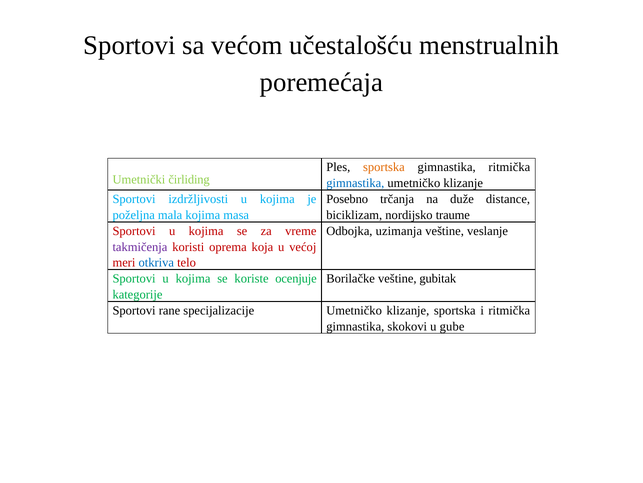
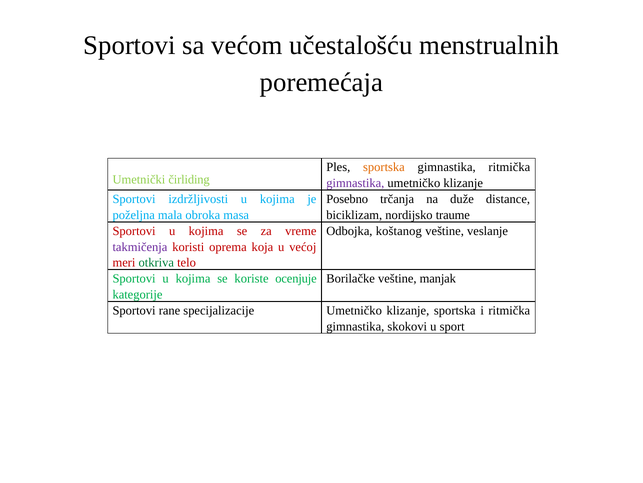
gimnastika colour: blue -> purple (355, 183)
mala kojima: kojima -> obroka (203, 215)
uzimanja: uzimanja -> koštanog (399, 231)
otkriva colour: blue -> green (156, 262)
gubitak: gubitak -> manjak (438, 278)
gube: gube -> sport (452, 326)
